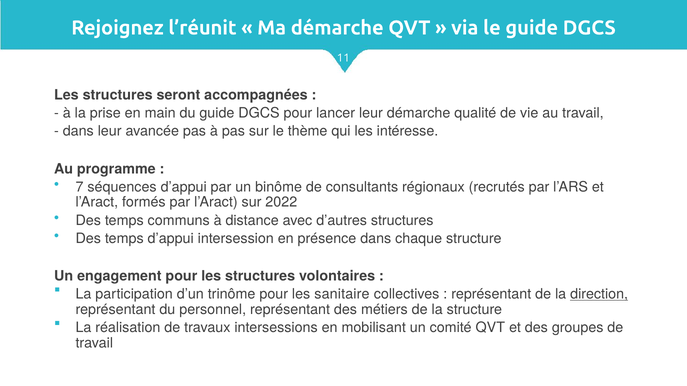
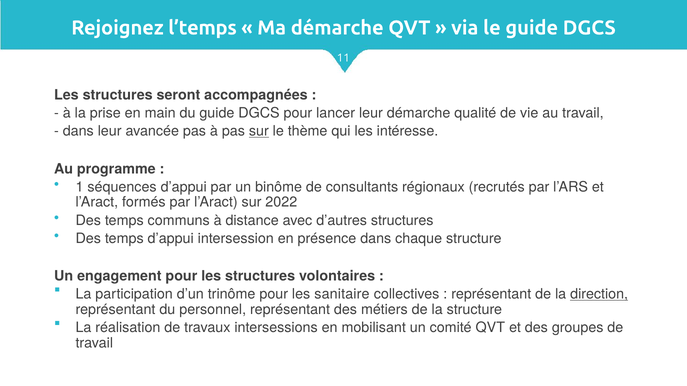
l’réunit: l’réunit -> l’temps (203, 28)
sur underline: none -> present (259, 131)
7: 7 -> 1 (80, 187)
